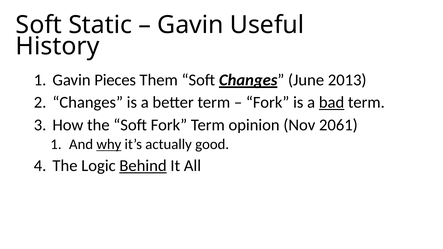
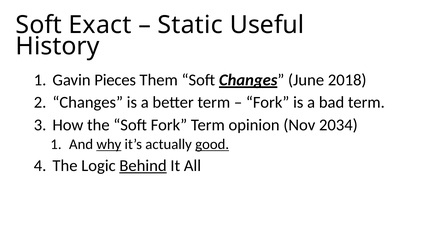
Static: Static -> Exact (100, 25)
Gavin: Gavin -> Static (190, 25)
2013: 2013 -> 2018 (347, 80)
bad underline: present -> none (332, 103)
2061: 2061 -> 2034 (338, 125)
good underline: none -> present (212, 144)
